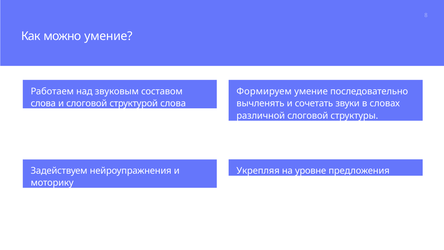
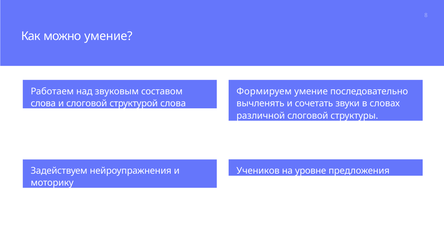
Укрепляя: Укрепляя -> Учеников (258, 171)
